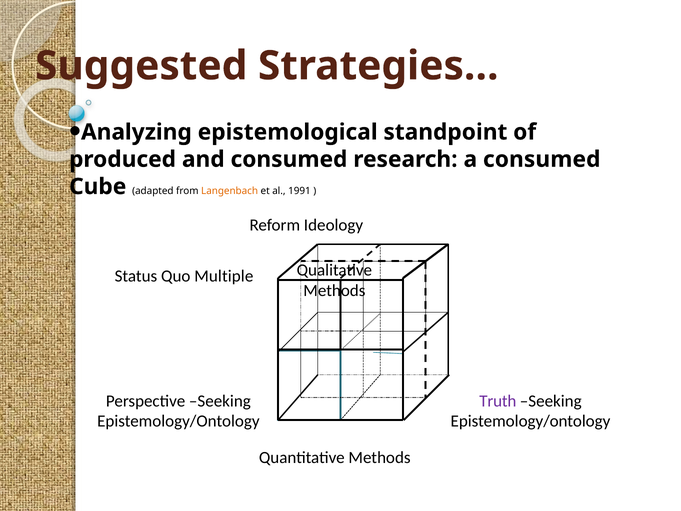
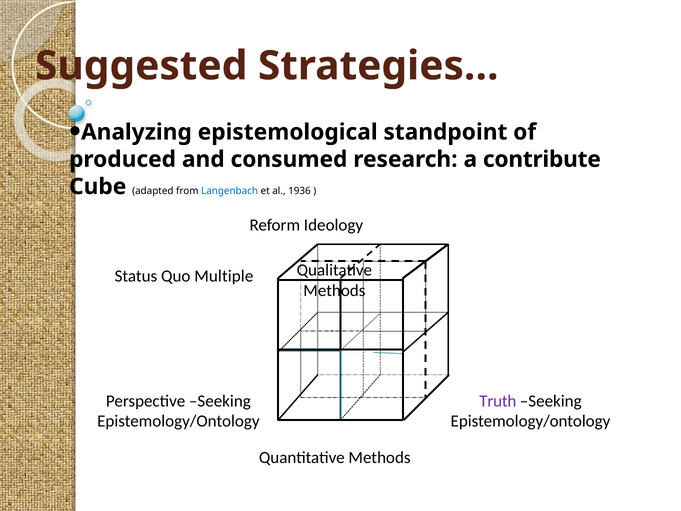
a consumed: consumed -> contribute (542, 159)
Langenbach colour: orange -> blue (230, 191)
1991: 1991 -> 1936 (299, 191)
